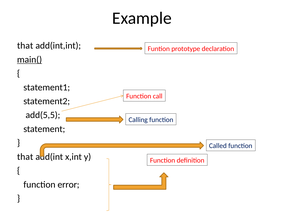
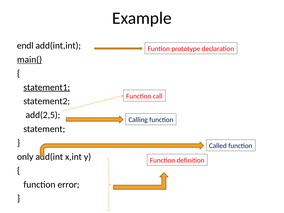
that: that -> endl (25, 46)
statement1 underline: none -> present (47, 87)
add(5,5: add(5,5 -> add(2,5 (43, 115)
that: that -> only (25, 157)
